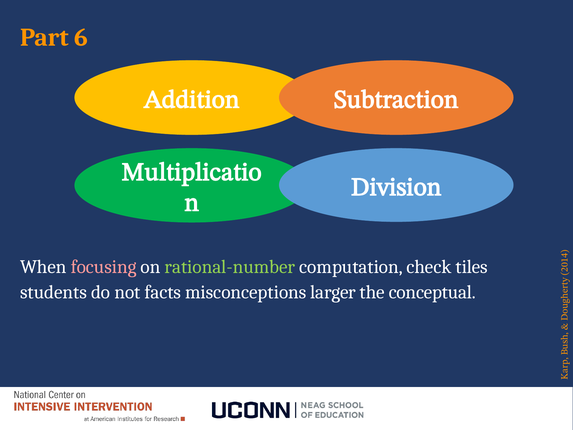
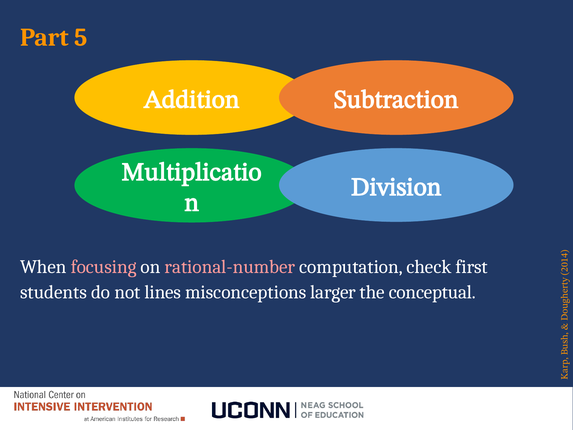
6: 6 -> 5 (81, 37)
rational-number colour: light green -> pink (230, 267)
tiles: tiles -> first (472, 267)
facts: facts -> lines (163, 292)
